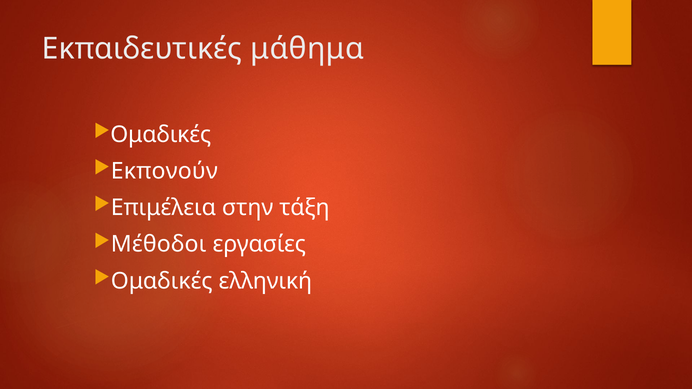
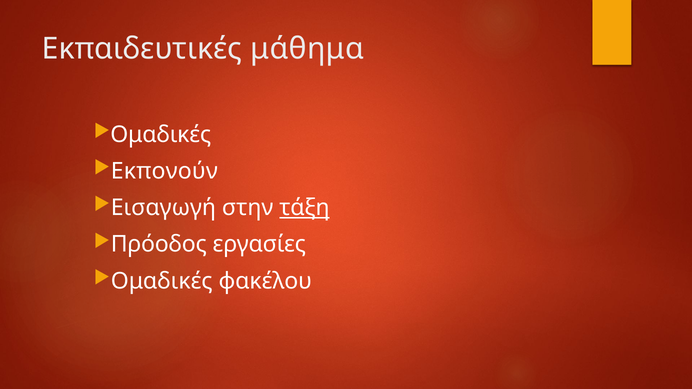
Επιμέλεια: Επιμέλεια -> Εισαγωγή (163, 208)
τάξη underline: none -> present (304, 208)
Μέθοδοι: Μέθοδοι -> Πρόοδος (159, 244)
ελληνική: ελληνική -> φακέλου (265, 281)
